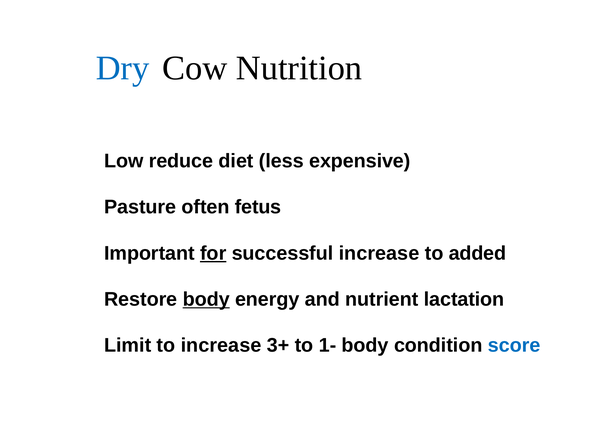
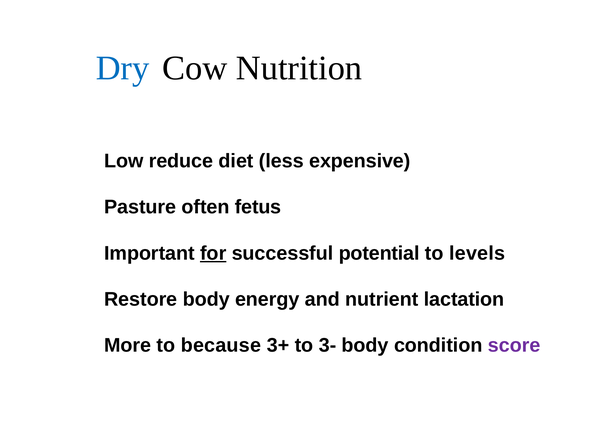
successful increase: increase -> potential (379, 253)
added: added -> levels (477, 253)
body underline: present -> none (206, 299)
Limit: Limit -> More (128, 345)
to increase: increase -> because (221, 345)
1-: 1- -> 3- (328, 345)
score colour: blue -> purple (514, 345)
